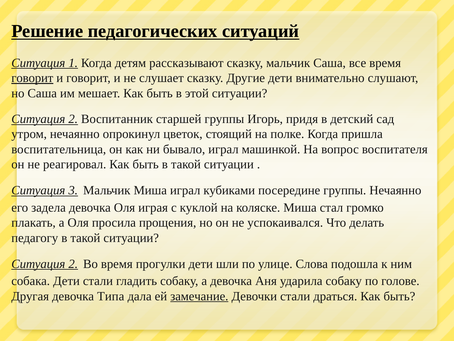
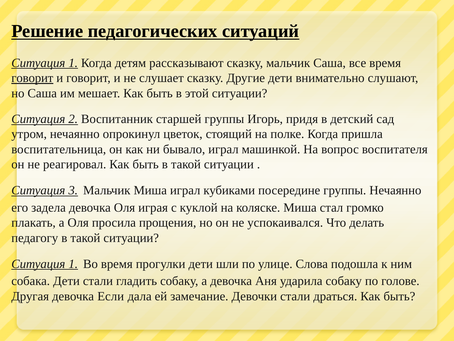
2: 2 -> 1 (73, 263)
Типа: Типа -> Если (111, 296)
замечание underline: present -> none (199, 296)
